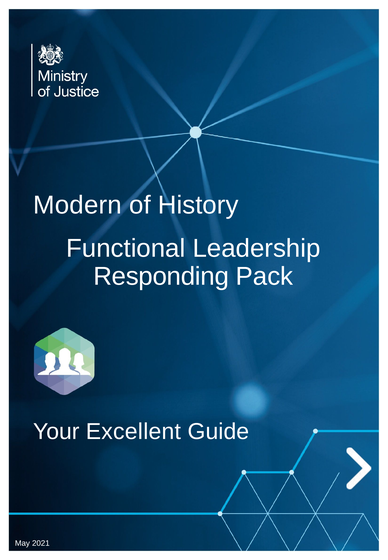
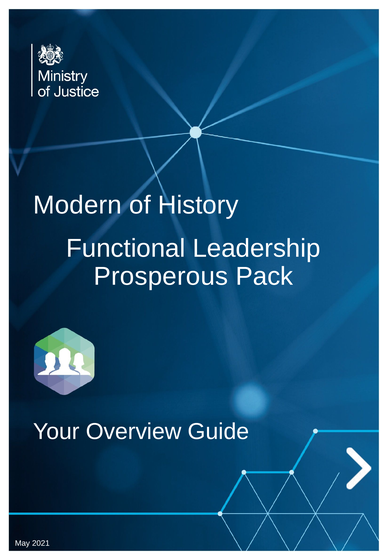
Responding: Responding -> Prosperous (161, 276)
Excellent: Excellent -> Overview (134, 432)
